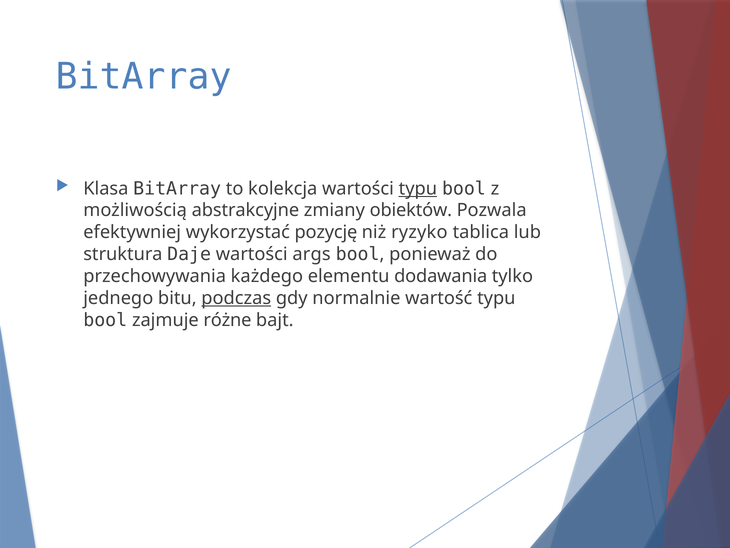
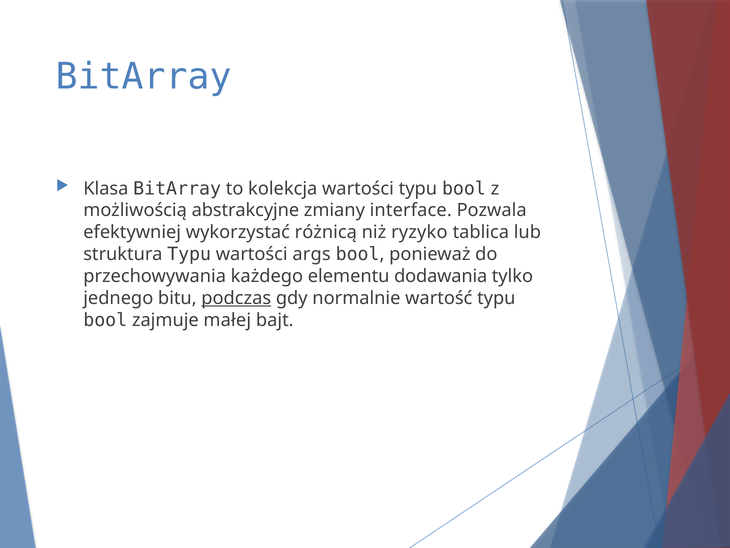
typu underline: present -> none (418, 188)
obiektów: obiektów -> interface (411, 210)
pozycję: pozycję -> różnicą (326, 232)
struktura Daje: Daje -> Typu (189, 254)
różne: różne -> małej (227, 320)
